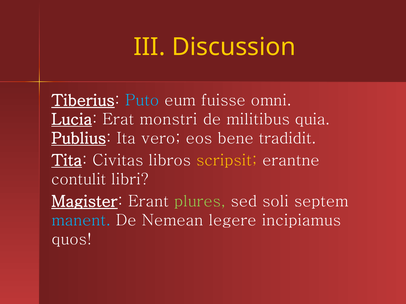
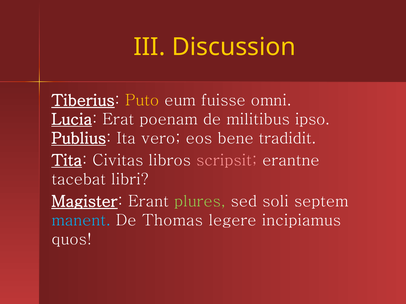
Puto colour: light blue -> yellow (142, 101)
monstri: monstri -> poenam (169, 120)
quia: quia -> ipso (312, 120)
scripsit colour: yellow -> pink (227, 161)
contulit: contulit -> tacebat (79, 180)
Nemean: Nemean -> Thomas (172, 221)
